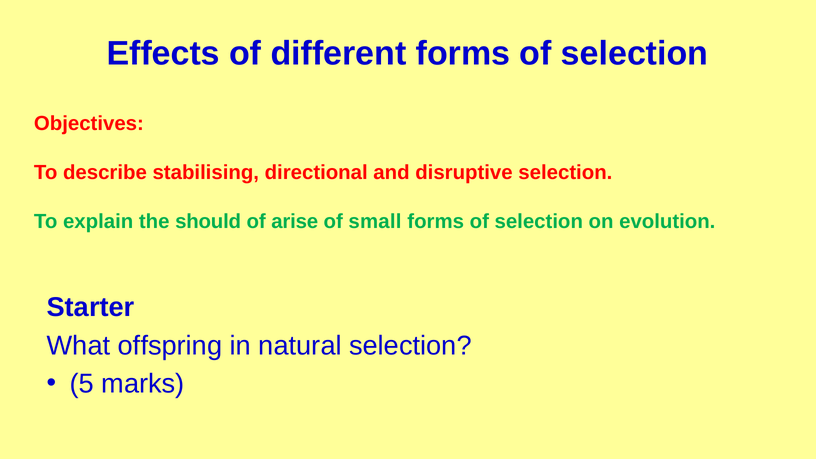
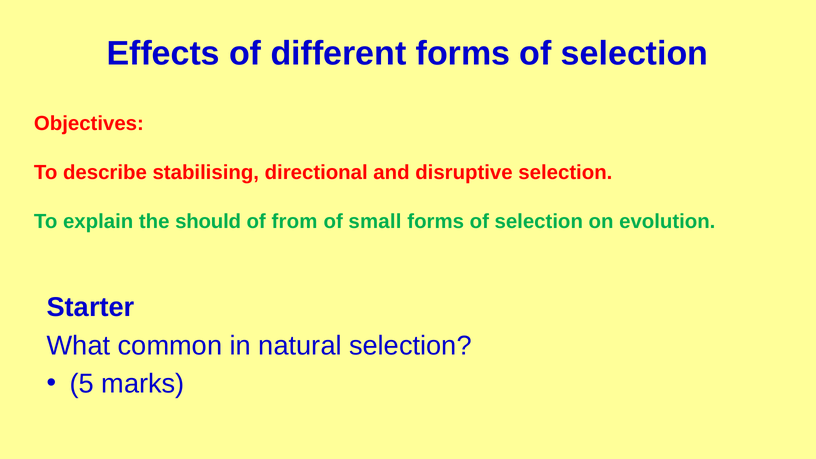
arise: arise -> from (295, 222)
offspring: offspring -> common (170, 346)
